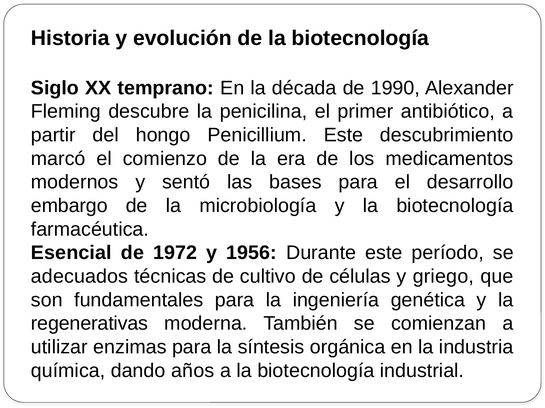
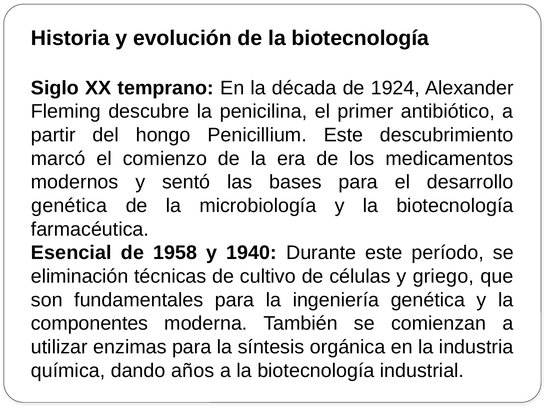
1990: 1990 -> 1924 (395, 88)
embargo: embargo -> genética (69, 206)
1972: 1972 -> 1958 (175, 253)
1956: 1956 -> 1940 (251, 253)
adecuados: adecuados -> eliminación (80, 277)
regenerativas: regenerativas -> componentes (89, 324)
